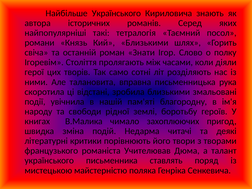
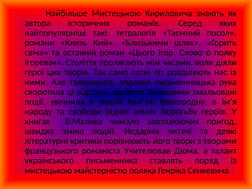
Найбільше Українського: Українського -> Мистецькою (116, 13)
Знати: Знати -> Цього (141, 53)
